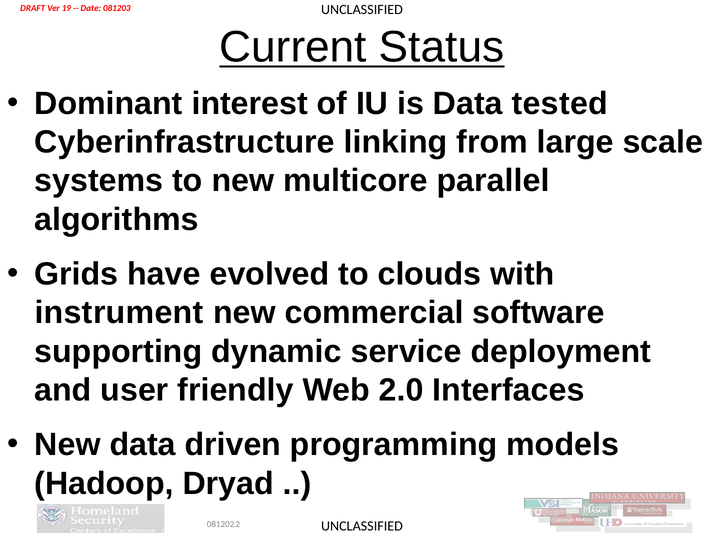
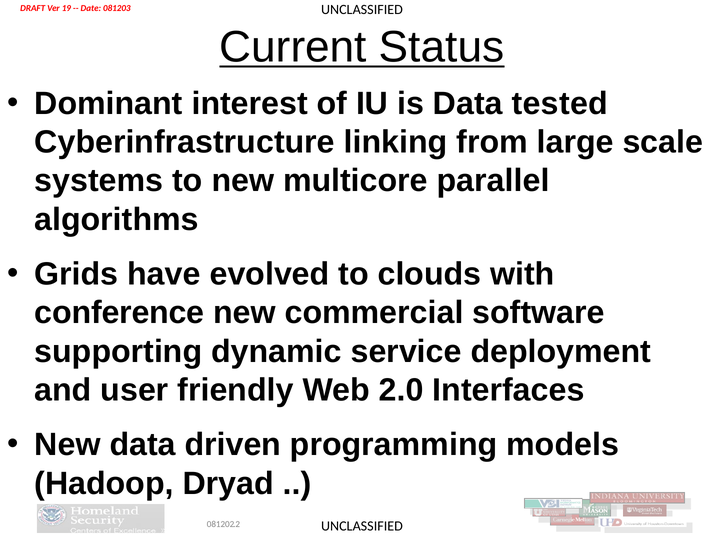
instrument: instrument -> conference (119, 313)
